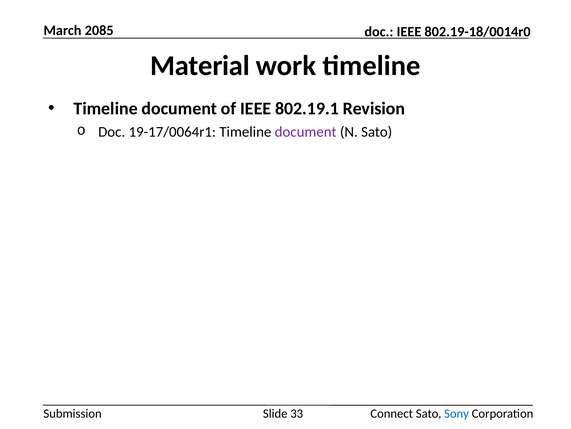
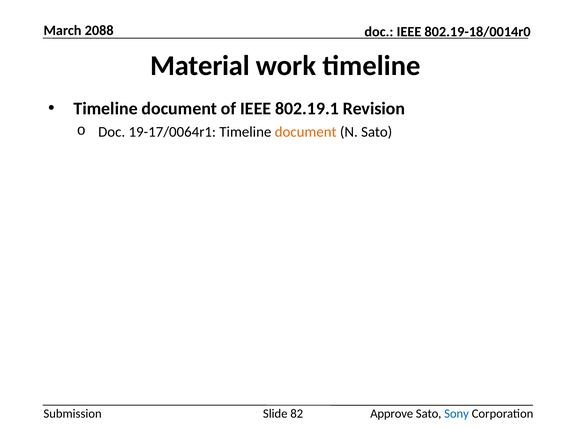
2085: 2085 -> 2088 (99, 30)
document colour: purple -> orange (306, 132)
33: 33 -> 82 (297, 413)
Connect: Connect -> Approve (392, 413)
